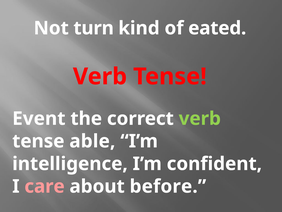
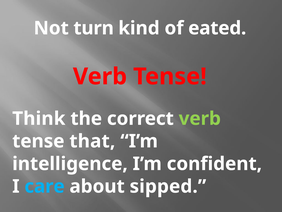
Event: Event -> Think (39, 118)
able: able -> that (92, 141)
care colour: pink -> light blue (45, 186)
before: before -> sipped (168, 186)
